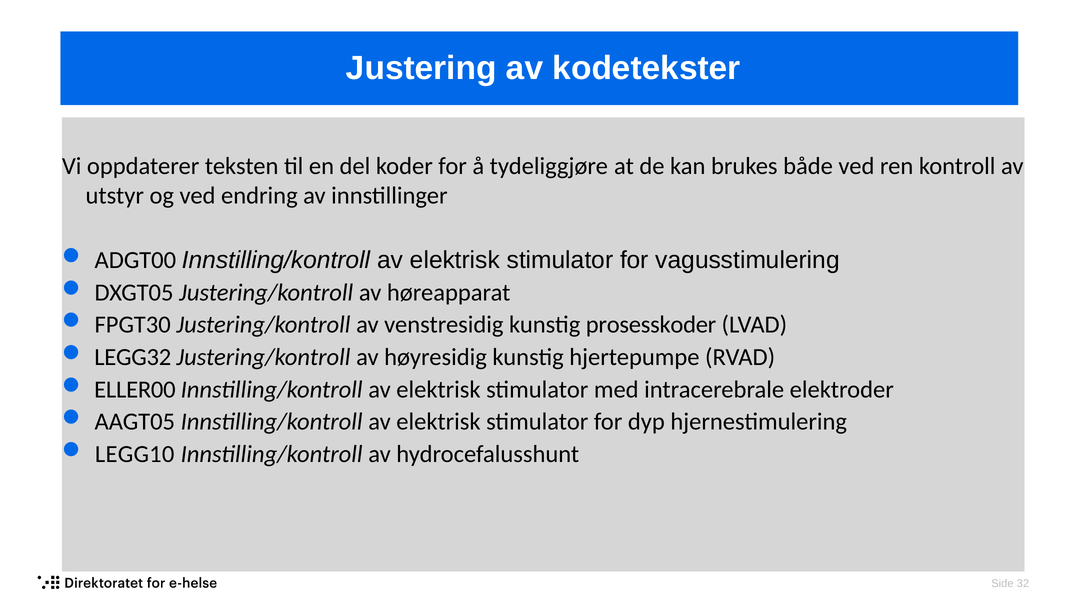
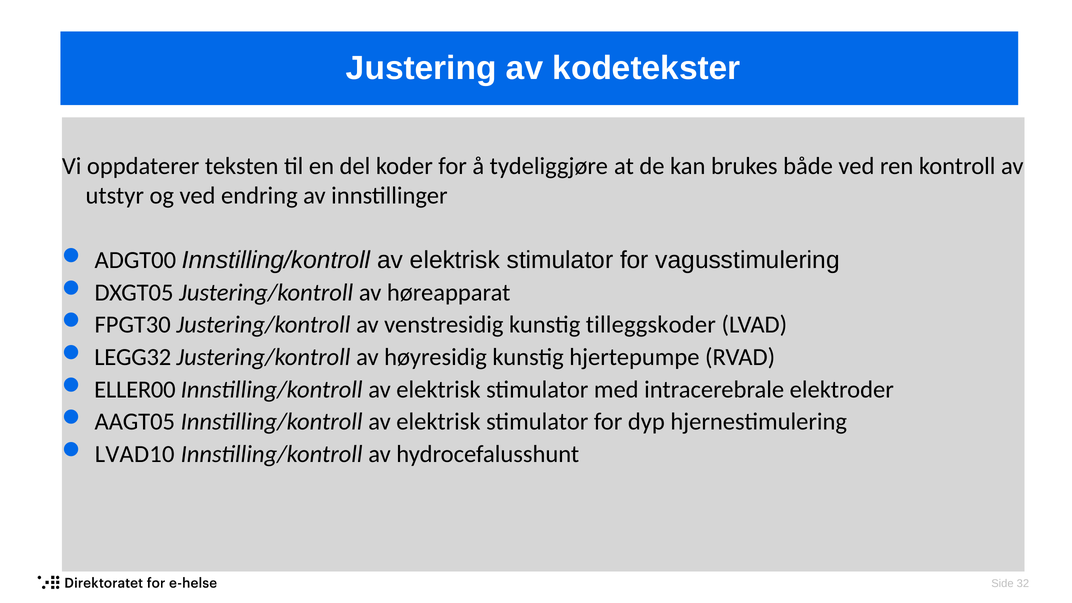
prosesskoder: prosesskoder -> tilleggskoder (651, 325)
LEGG10: LEGG10 -> LVAD10 (135, 454)
